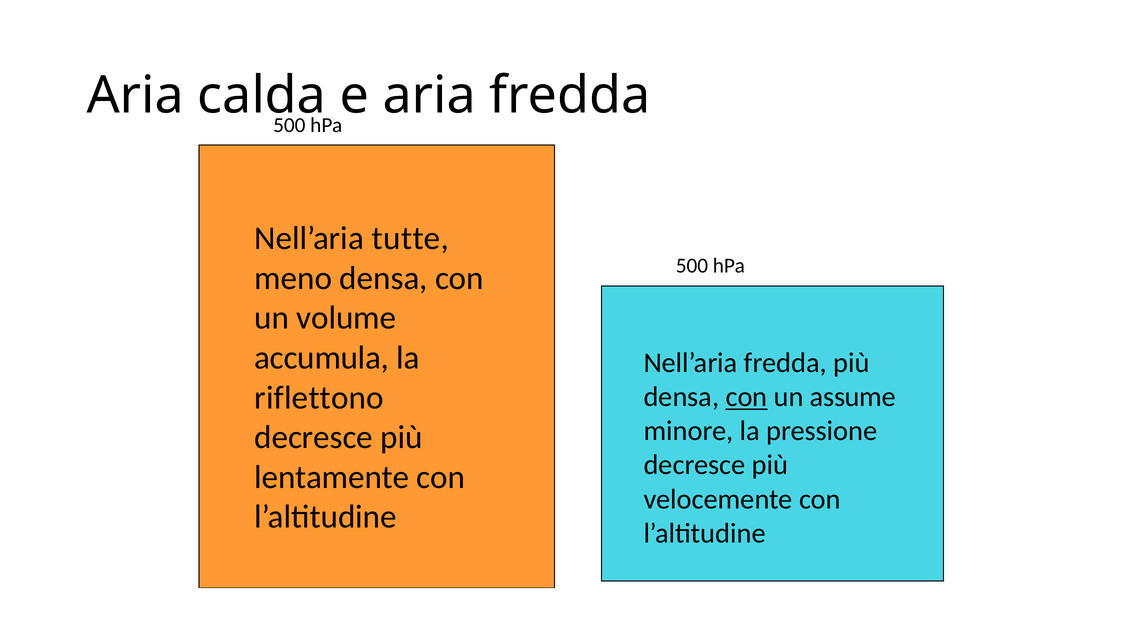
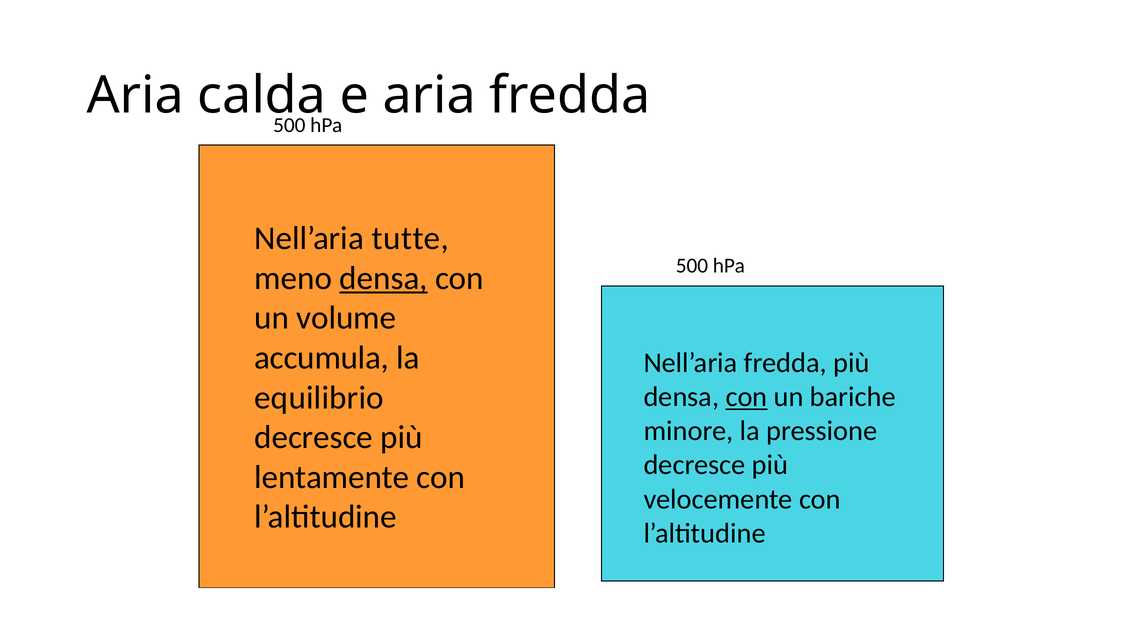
densa underline: none -> present (384, 278)
riflettono: riflettono -> equilibrio (319, 398)
assume: assume -> bariche (853, 397)
